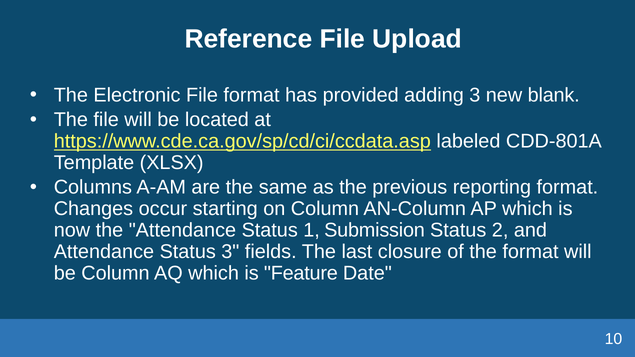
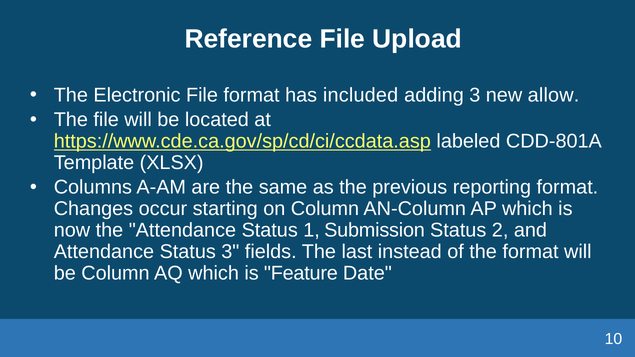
provided: provided -> included (361, 95)
blank: blank -> allow (554, 95)
closure: closure -> instead (410, 252)
